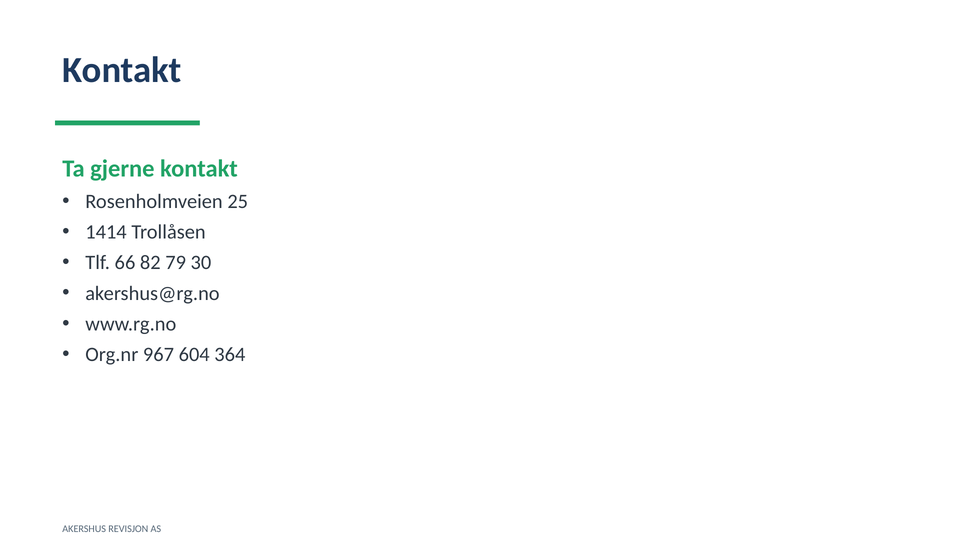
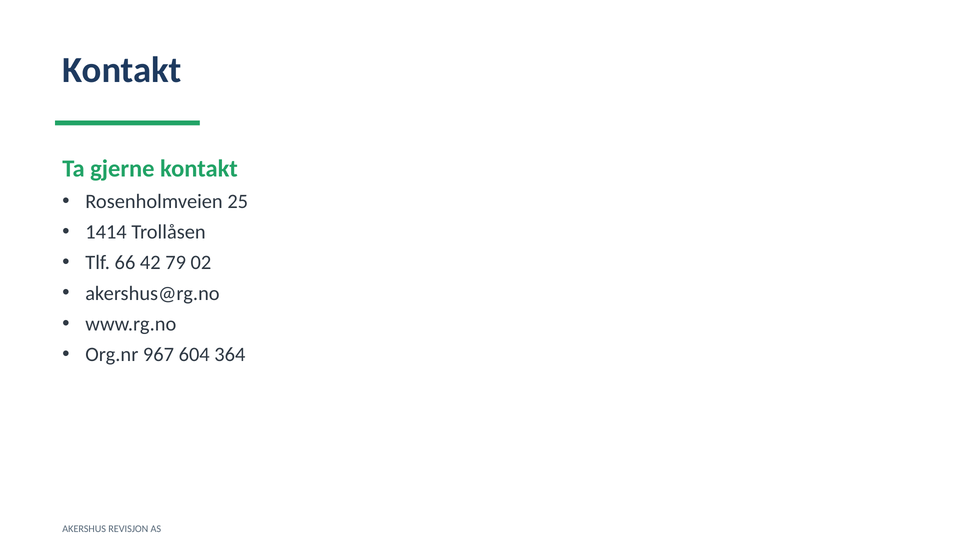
82: 82 -> 42 (150, 263)
30: 30 -> 02 (201, 263)
